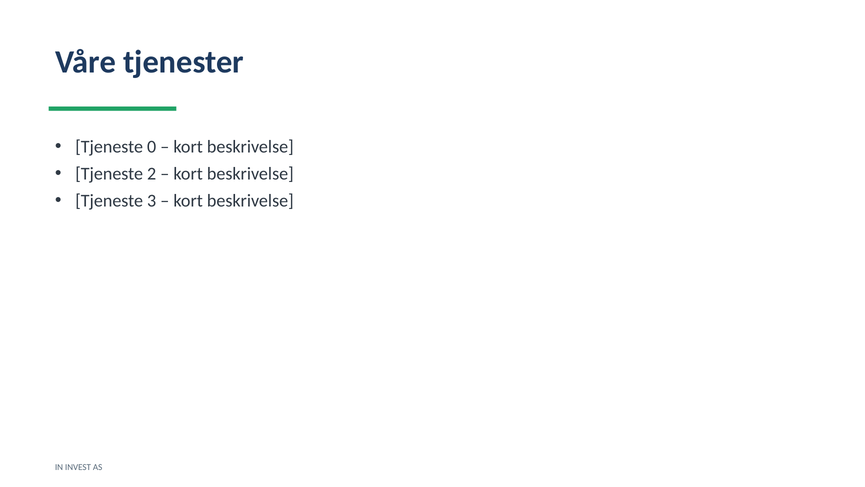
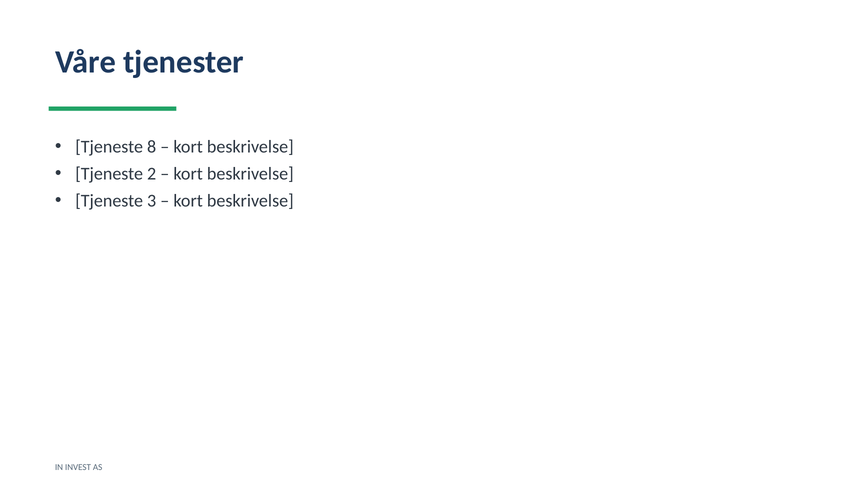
0: 0 -> 8 (152, 147)
